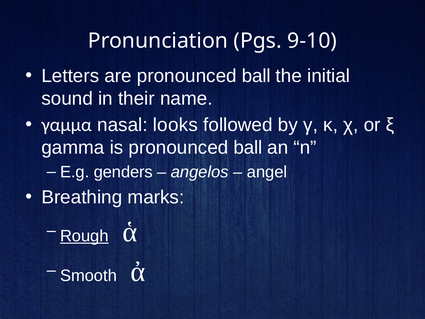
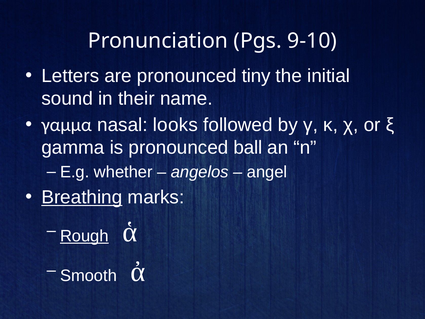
are pronounced ball: ball -> tiny (256, 76)
genders: genders -> whether (123, 172)
Breathing underline: none -> present (82, 197)
